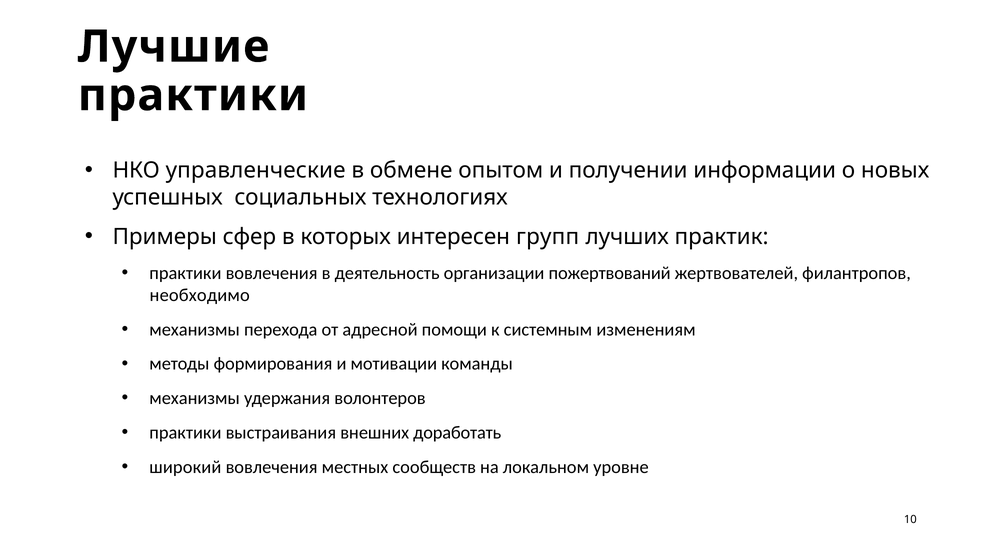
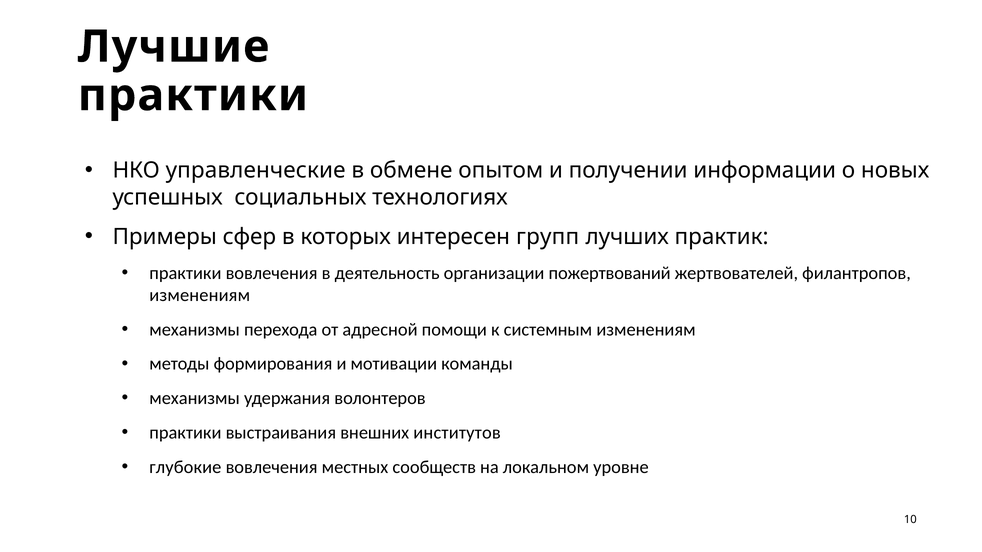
необходимо: необходимо -> изменениям (200, 295)
доработать: доработать -> институтов (457, 433)
широкий: широкий -> глубокие (185, 467)
